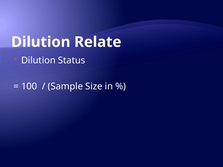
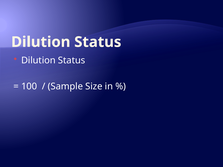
Relate: Relate -> Status (98, 42)
